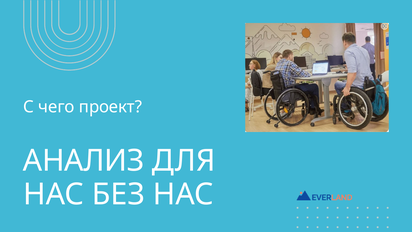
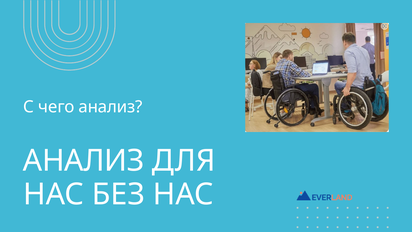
чего проект: проект -> анализ (110, 107)
